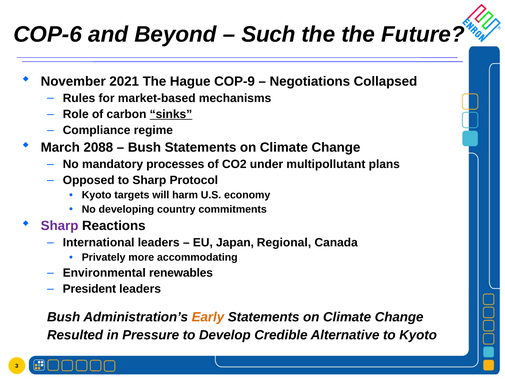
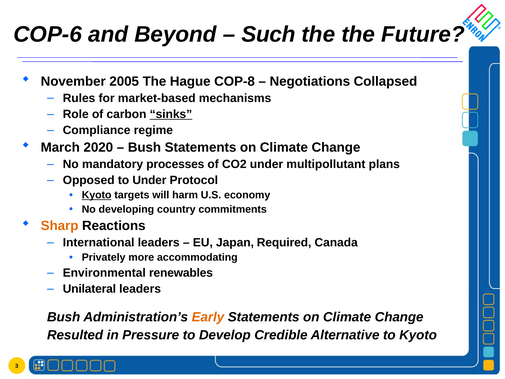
2021: 2021 -> 2005 (124, 81)
COP-9: COP-9 -> COP-8 (235, 81)
2088: 2088 -> 2020 (98, 147)
to Sharp: Sharp -> Under (149, 180)
Kyoto underline: none -> present (97, 195)
Sharp colour: purple -> orange (60, 226)
Regional: Regional -> Required (284, 242)
President: President -> Unilateral (89, 289)
